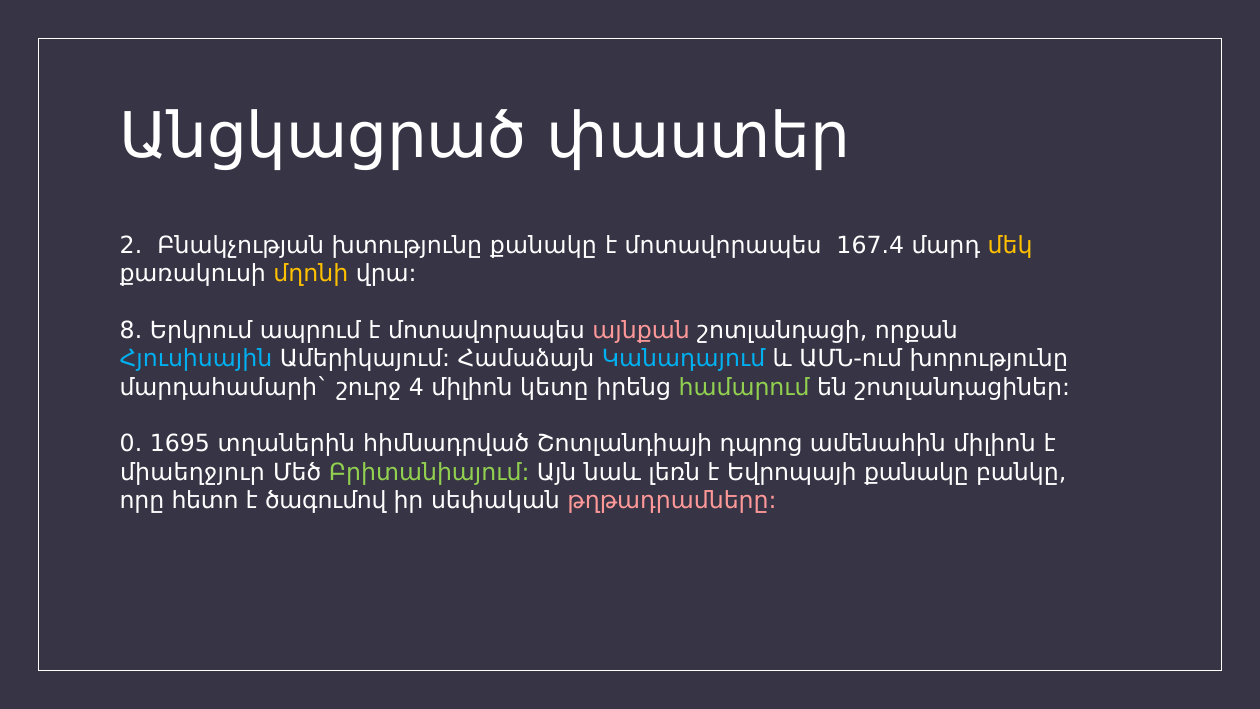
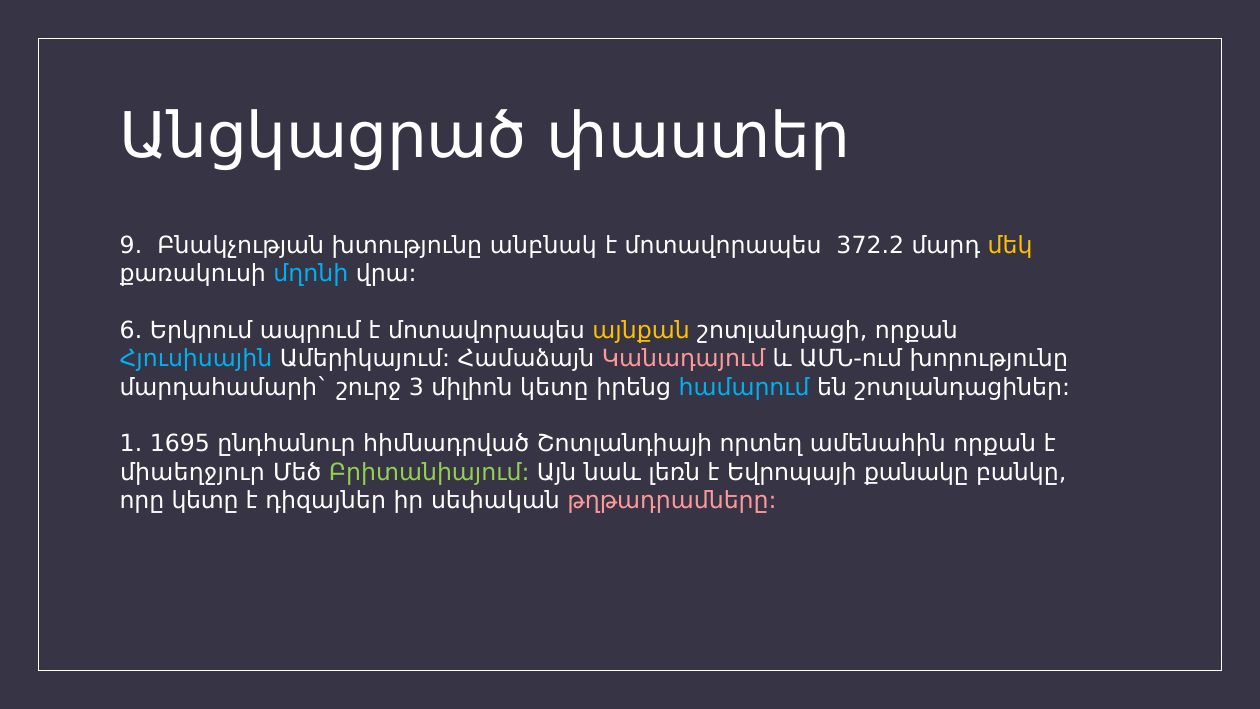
2․: 2․ -> 9․ (131, 245)
խտությունը քանակը: քանակը -> անբնակ (543, 245)
167.4: 167.4 -> 372.2 (870, 245)
մղոնի colour: yellow -> light blue (311, 274)
8․: 8․ -> 6․ (131, 330)
այնքան colour: pink -> yellow (641, 330)
Կանադայում colour: light blue -> pink (684, 359)
4: 4 -> 3 (416, 387)
համարում colour: light green -> light blue (744, 387)
0․: 0․ -> 1․ (131, 444)
տղաներին: տղաներին -> ընդհանուր (287, 444)
դպրոց: դպրոց -> որտեղ (761, 444)
ամենահին միլիոն: միլիոն -> որքան (995, 444)
որը հետո: հետո -> կետը (205, 501)
ծագումով: ծագումով -> դիզայներ (326, 501)
